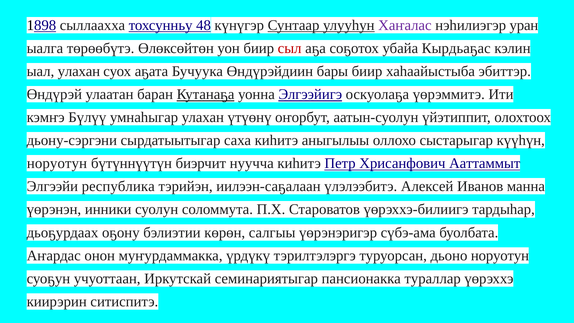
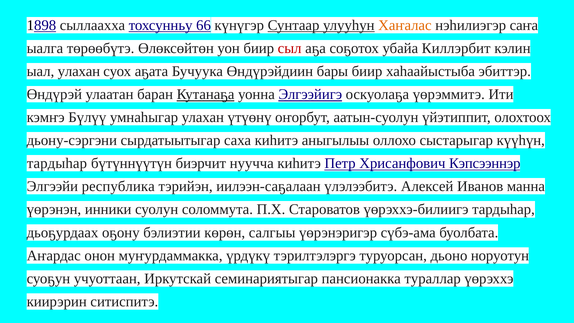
48: 48 -> 66 (204, 25)
Хаҥалас colour: purple -> orange (405, 25)
уран: уран -> саҥа (524, 25)
Кырдьаҕас: Кырдьаҕас -> Киллэрбит (456, 48)
норуотун: норуотун -> тардыһар (57, 163)
Ааттаммыт: Ааттаммыт -> Кэпсээннэр (485, 163)
